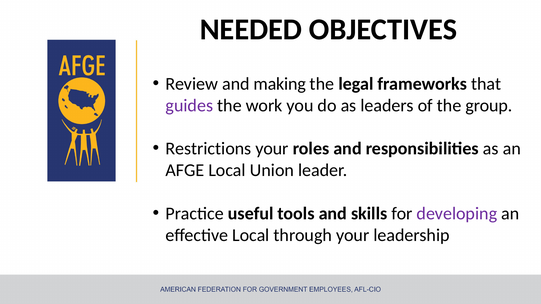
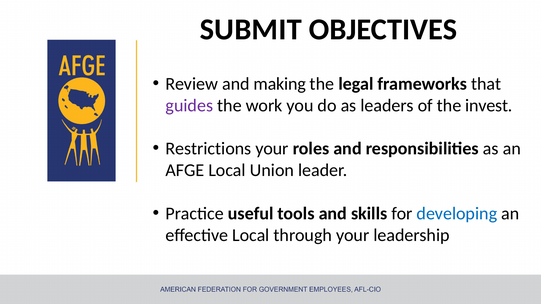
NEEDED: NEEDED -> SUBMIT (251, 29)
group: group -> invest (489, 106)
developing colour: purple -> blue (457, 214)
